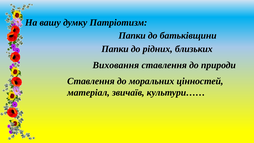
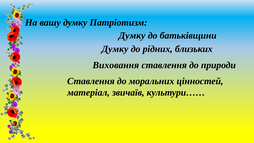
Папки: Папки -> Думку (132, 35)
Папки: Папки -> Думку (115, 49)
